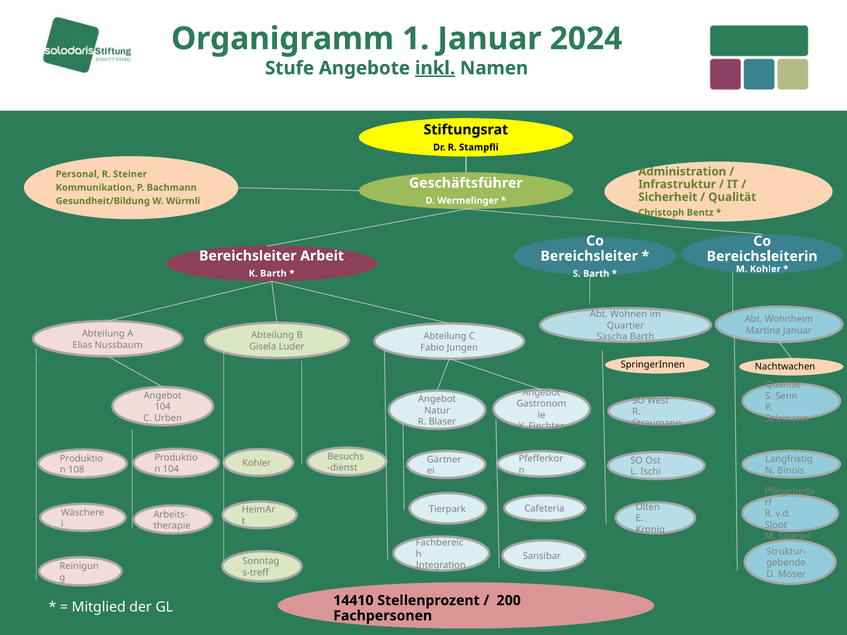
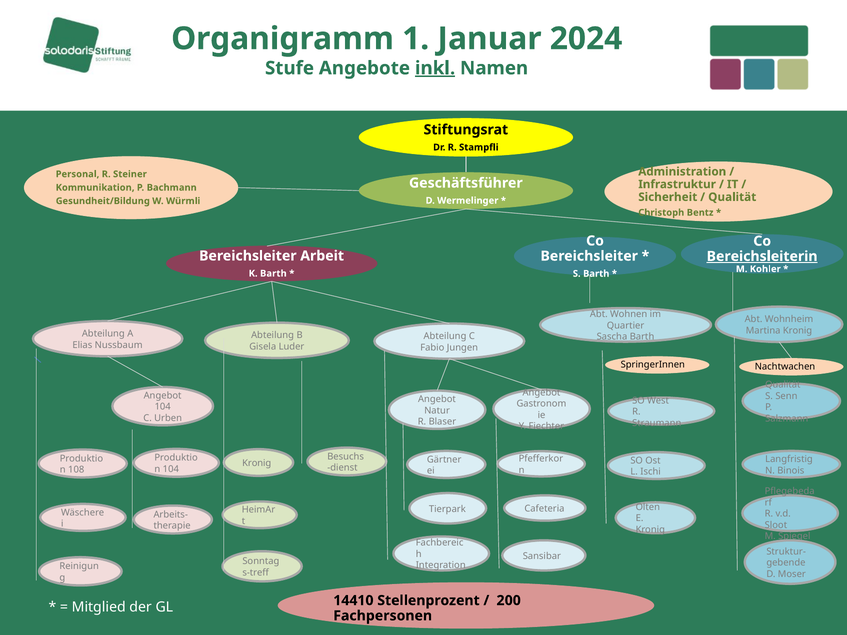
Bereichsleiterin underline: none -> present (762, 256)
Martina Januar: Januar -> Kronig (797, 331)
Kohler: Kohler -> Kronig (257, 463)
